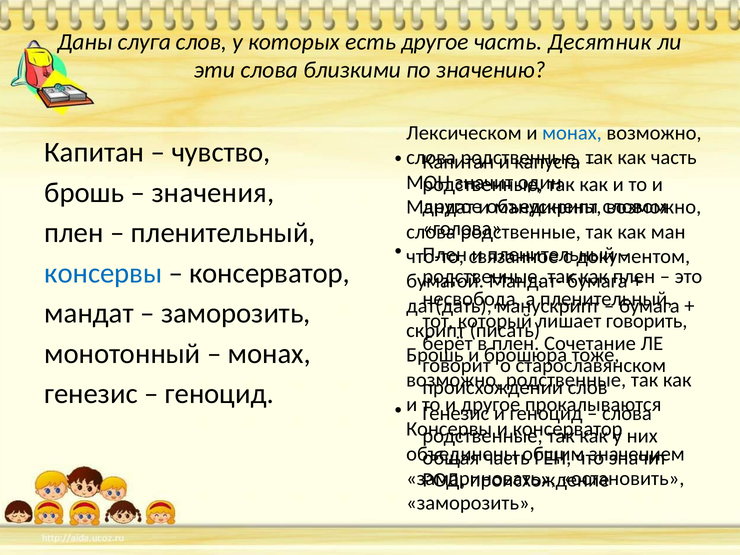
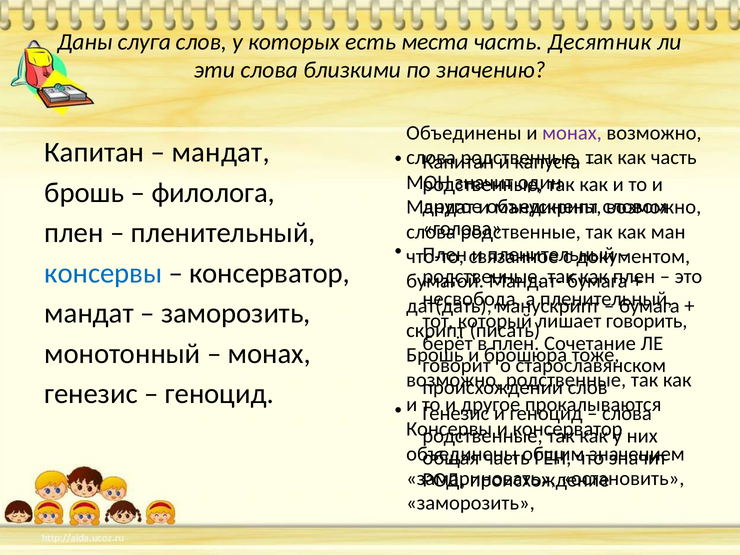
есть другое: другое -> места (435, 42)
Лексическом: Лексическом -> Объединены (464, 133)
монах colour: blue -> purple (572, 133)
чувство: чувство -> мандат (221, 152)
значения: значения -> филолога (213, 193)
